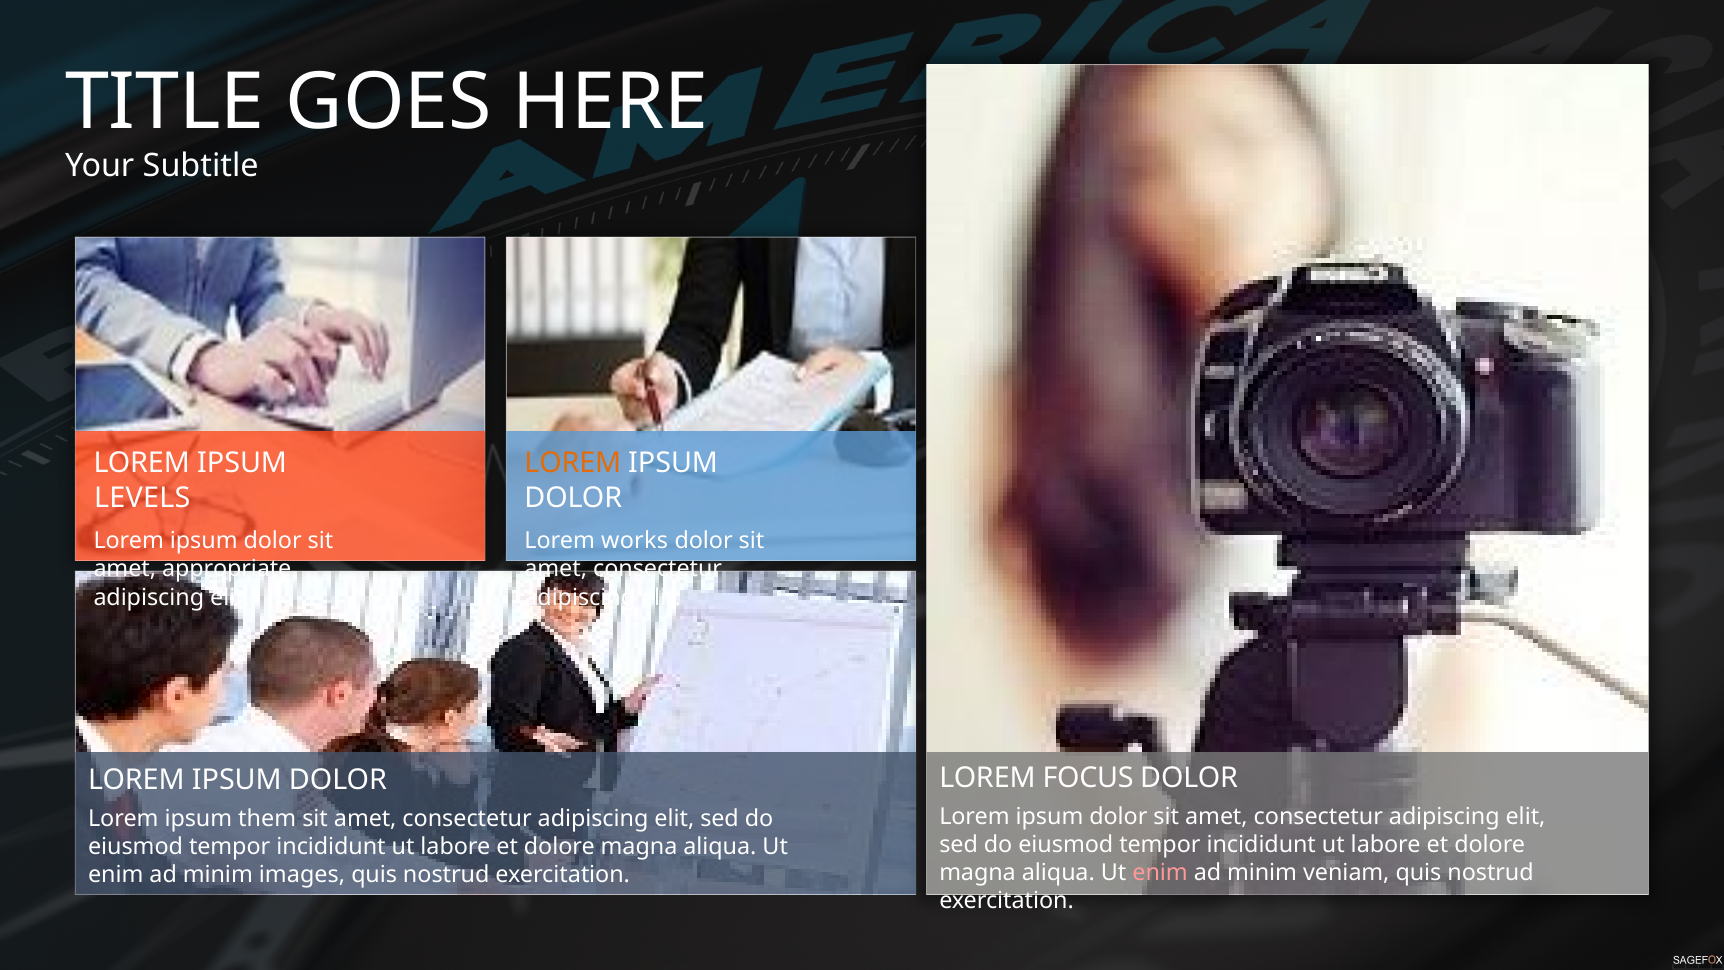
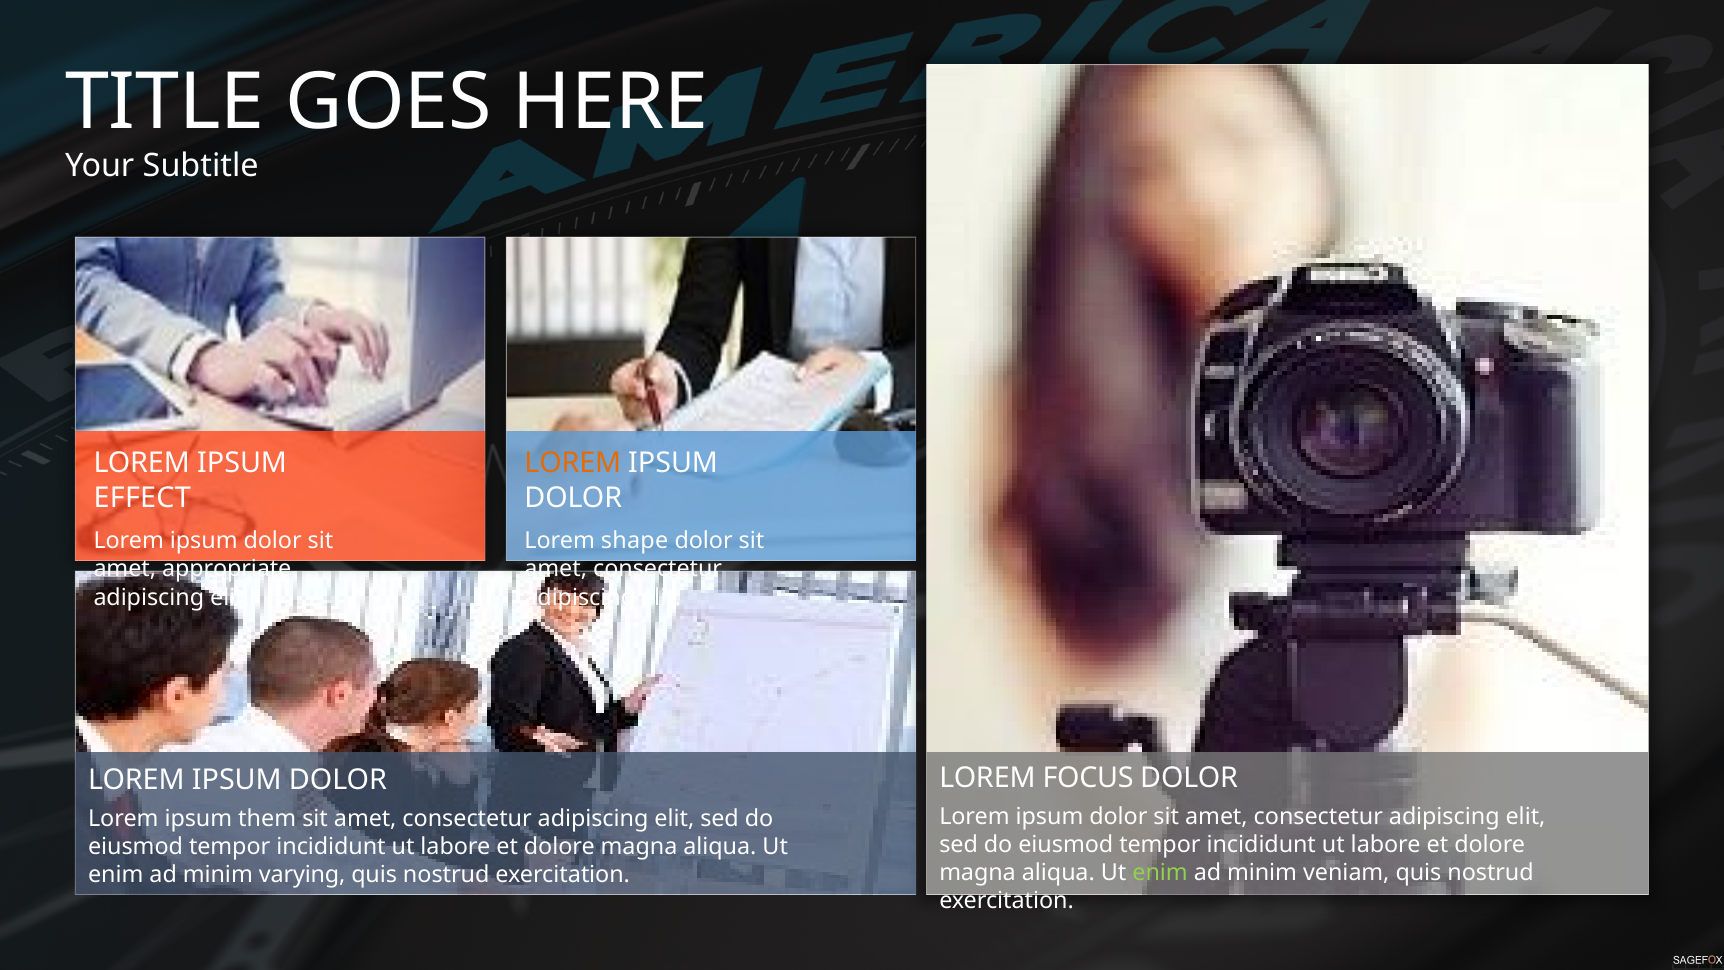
LEVELS: LEVELS -> EFFECT (142, 498)
works: works -> shape (635, 541)
enim colour: pink -> light green (1160, 872)
images: images -> varying (302, 874)
